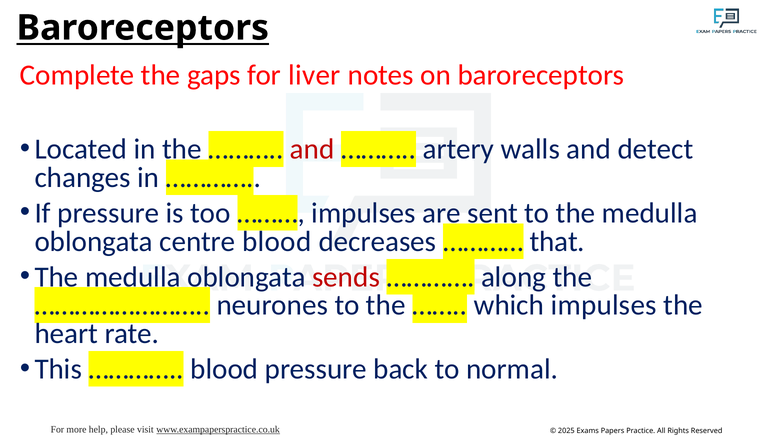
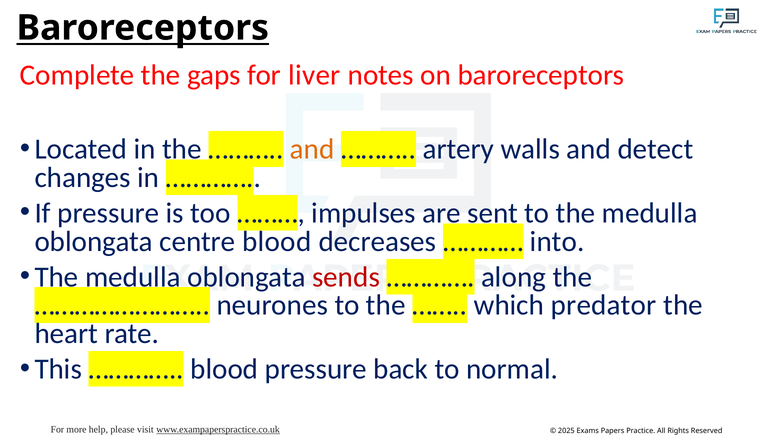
and colour: red -> orange (312, 149)
that: that -> into (557, 242)
which impulses: impulses -> predator (604, 305)
